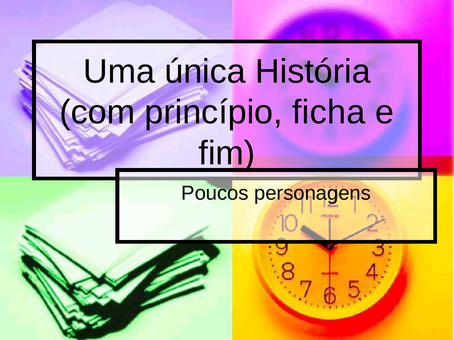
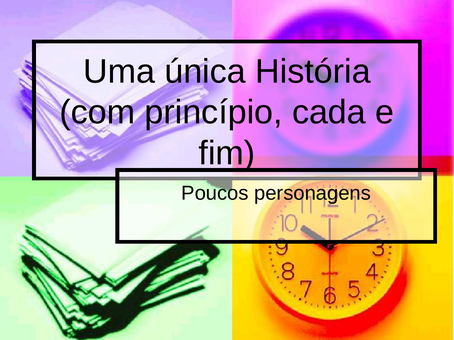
ficha: ficha -> cada (329, 113)
